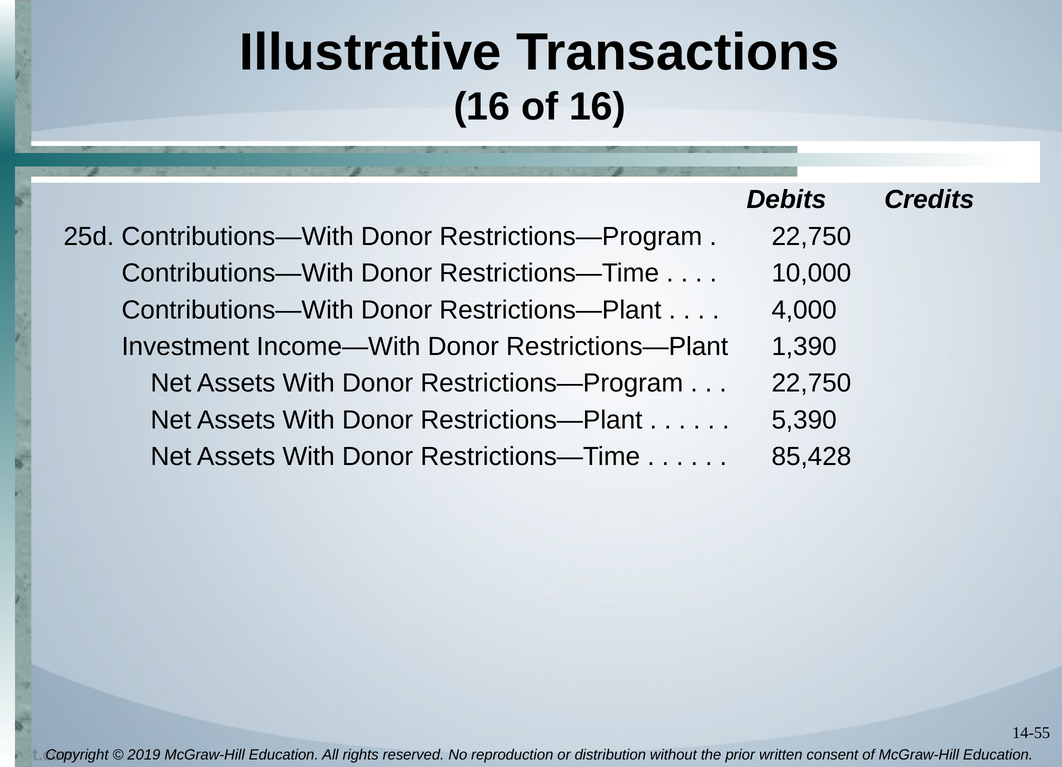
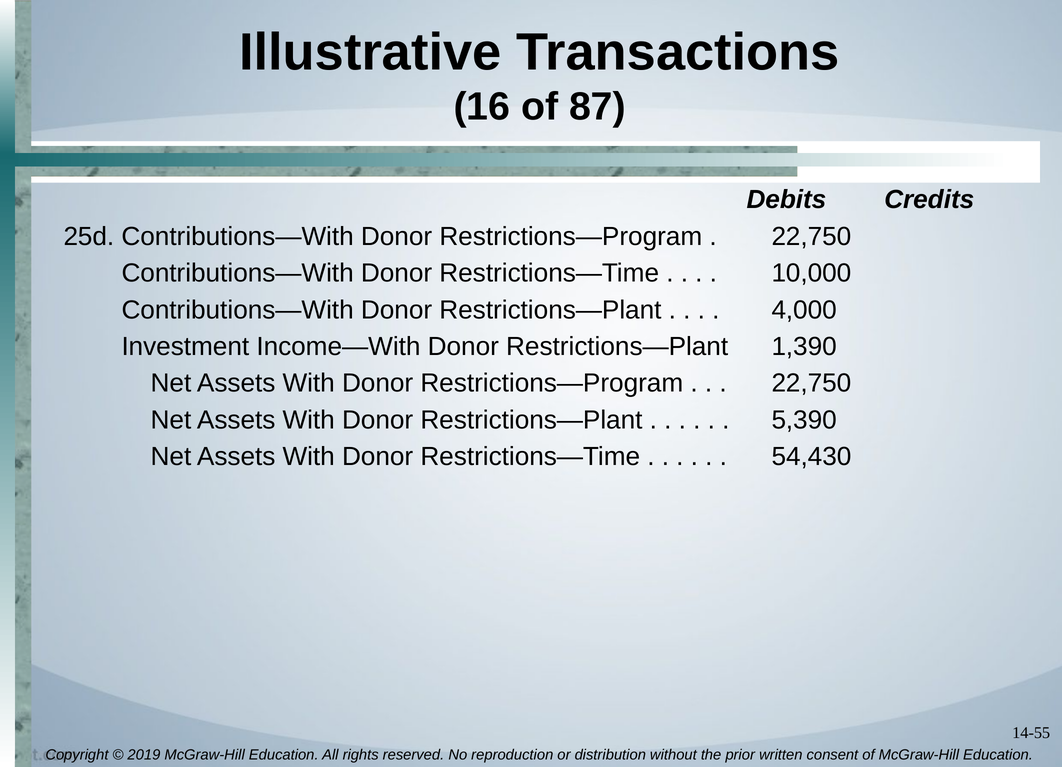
of 16: 16 -> 87 (598, 107)
85,428: 85,428 -> 54,430 (811, 457)
